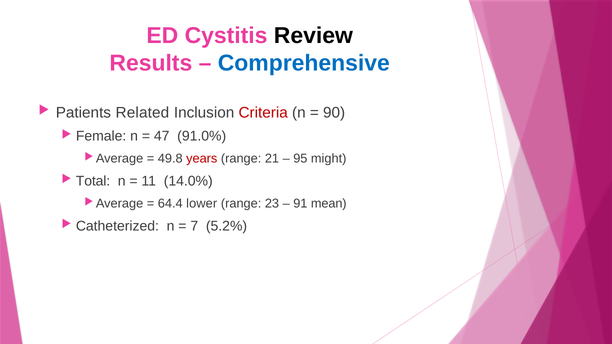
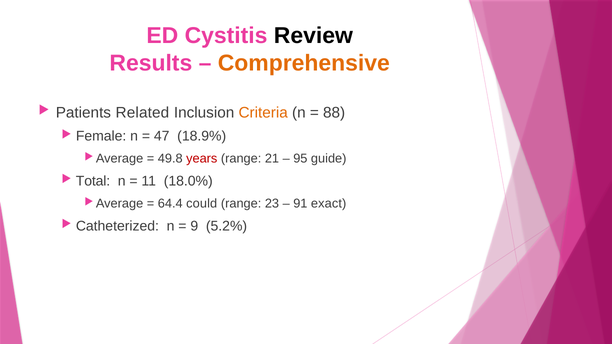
Comprehensive colour: blue -> orange (304, 63)
Criteria colour: red -> orange (263, 113)
90: 90 -> 88 (334, 113)
91.0%: 91.0% -> 18.9% (202, 136)
might: might -> guide (329, 159)
14.0%: 14.0% -> 18.0% (188, 181)
lower: lower -> could (202, 204)
mean: mean -> exact (329, 204)
7: 7 -> 9 (194, 226)
